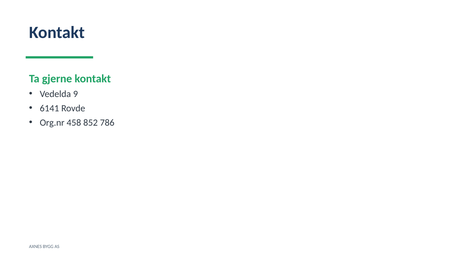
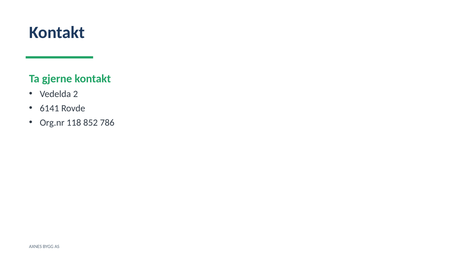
9: 9 -> 2 (76, 94)
458: 458 -> 118 (74, 123)
